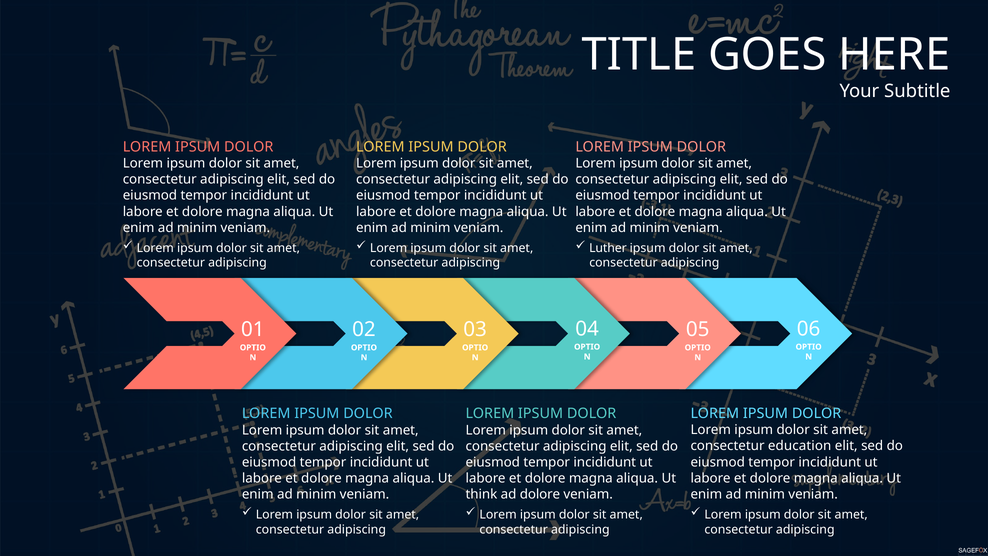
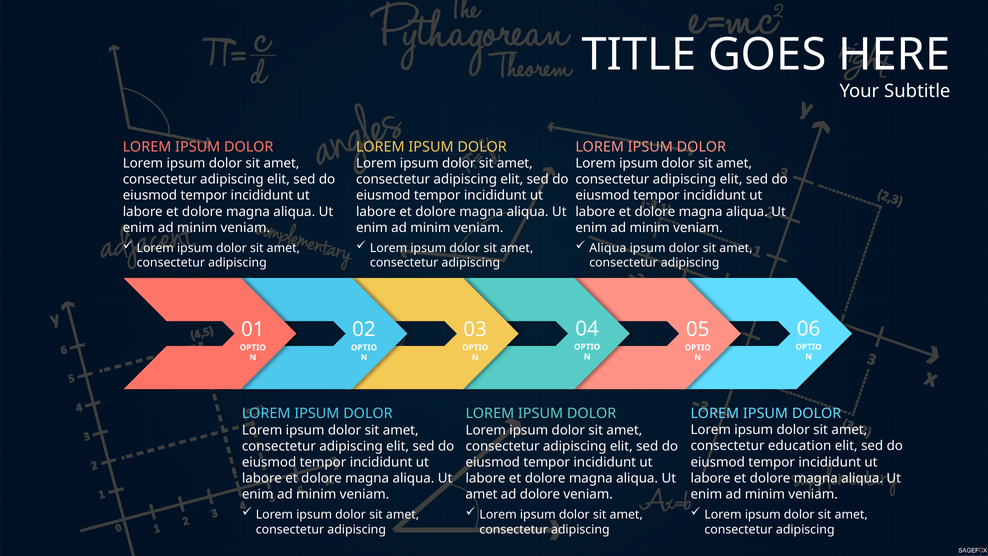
Luther: Luther -> Aliqua (608, 248)
think: think -> amet (481, 494)
